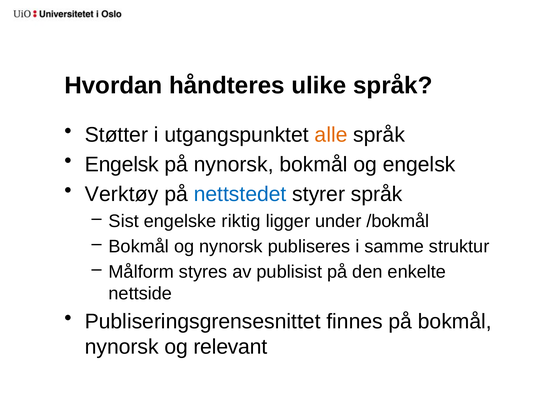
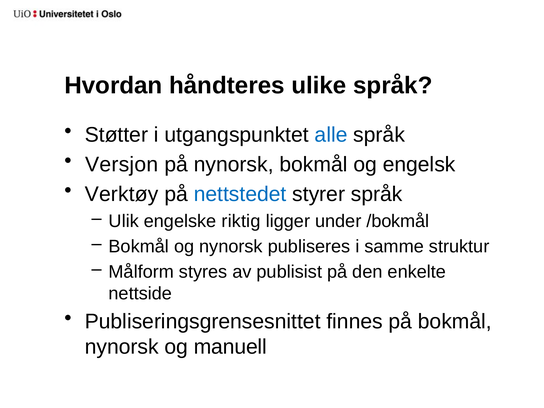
alle colour: orange -> blue (331, 135)
Engelsk: Engelsk -> Versjon (122, 164)
Sist: Sist -> Ulik (124, 221)
relevant: relevant -> manuell (230, 347)
